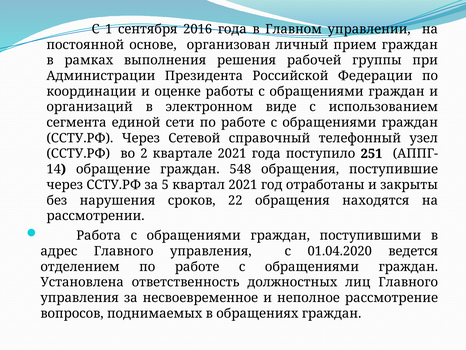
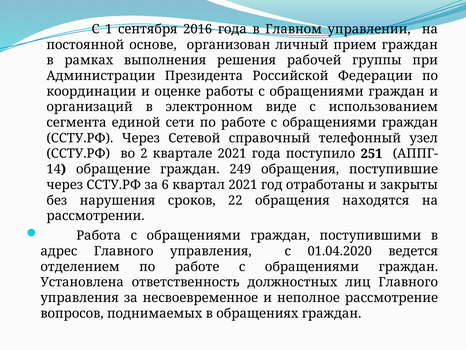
548: 548 -> 249 (240, 169)
5: 5 -> 6 (165, 185)
